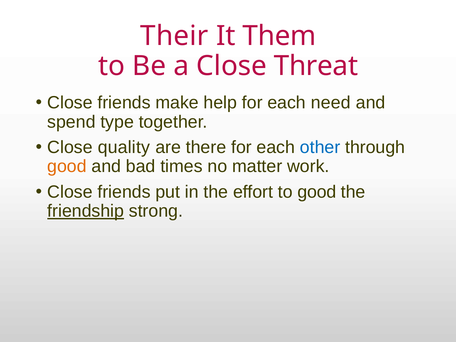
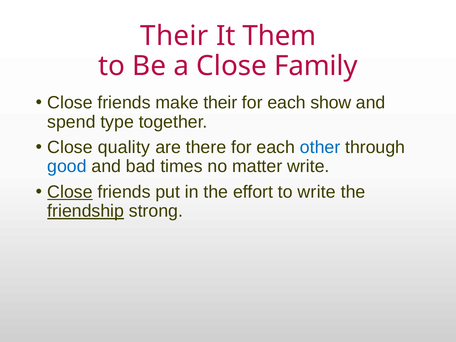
Threat: Threat -> Family (316, 66)
make help: help -> their (220, 103)
need: need -> show (331, 103)
good colour: orange -> blue (67, 166)
matter work: work -> write (308, 166)
Close underline: none -> present (70, 192)
to good: good -> write (317, 192)
